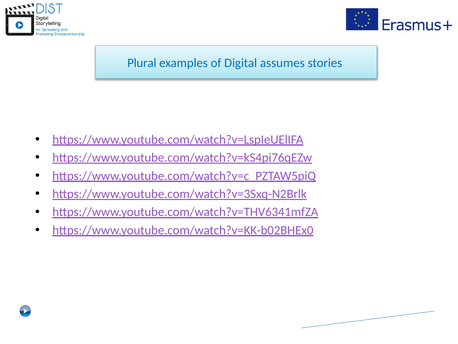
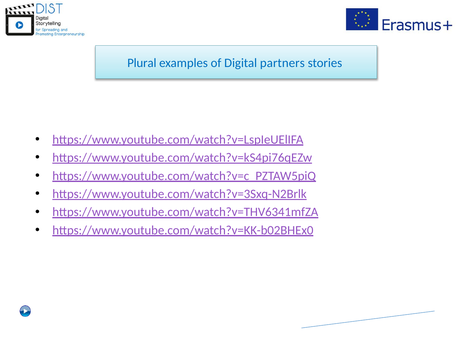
assumes: assumes -> partners (282, 63)
